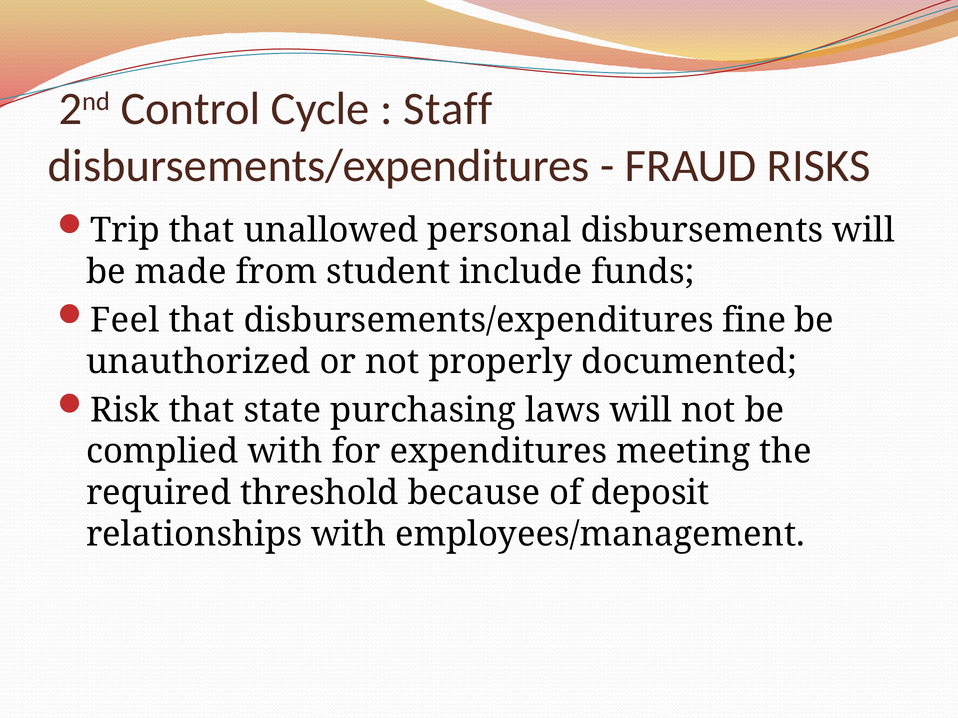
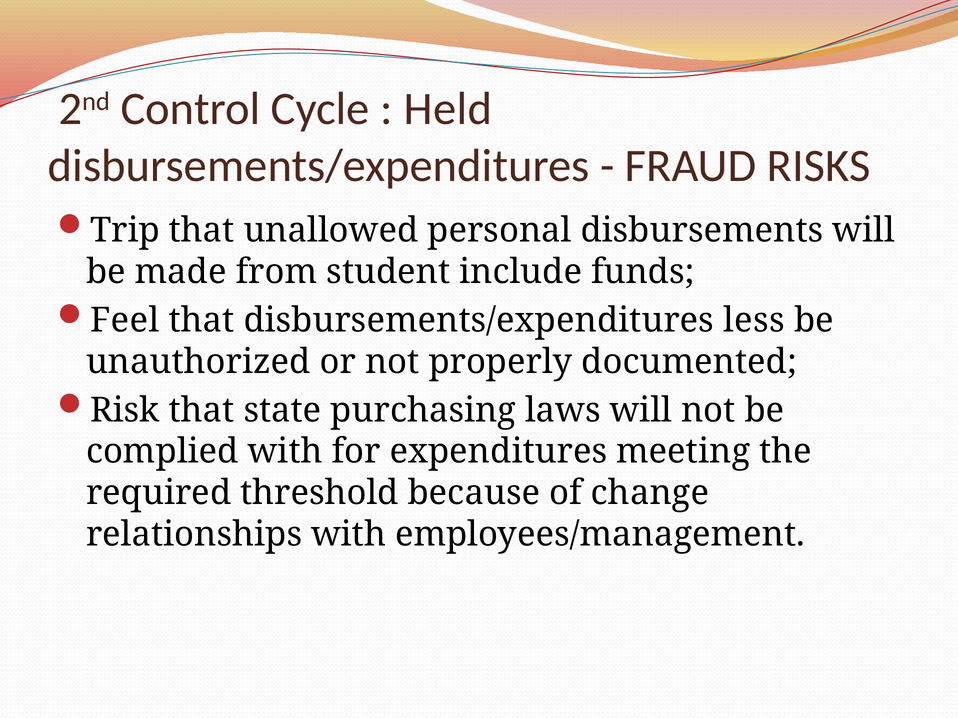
Staff: Staff -> Held (448, 109)
fine: fine -> less (754, 321)
deposit: deposit -> change (650, 493)
